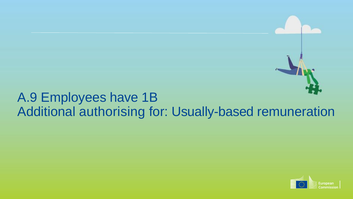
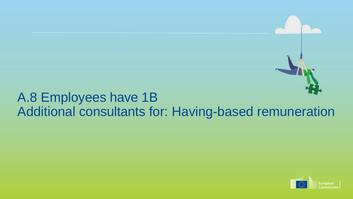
A.9: A.9 -> A.8 (27, 97)
authorising: authorising -> consultants (112, 112)
Usually-based: Usually-based -> Having-based (213, 112)
